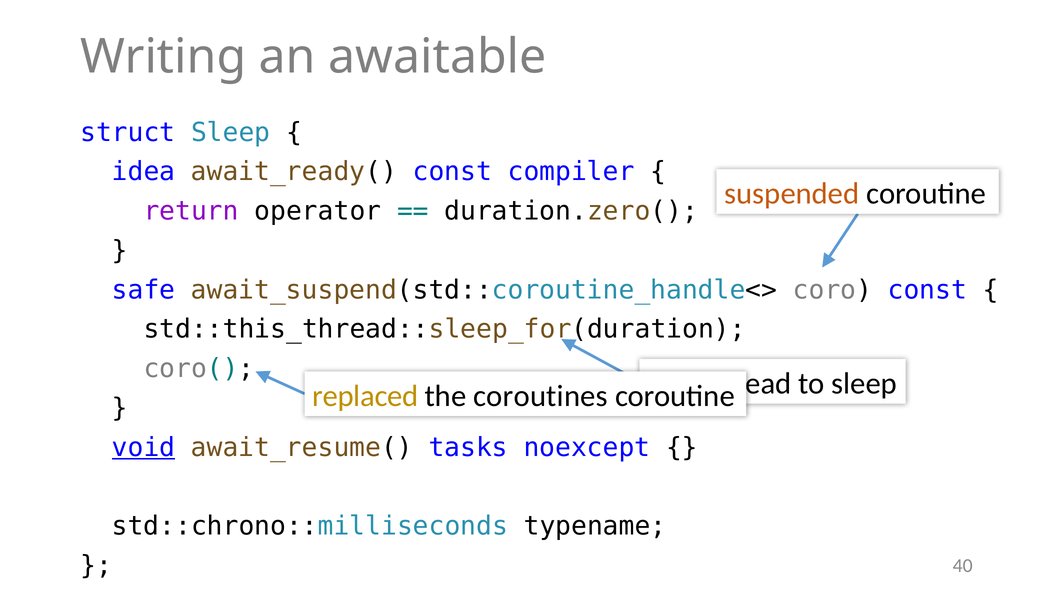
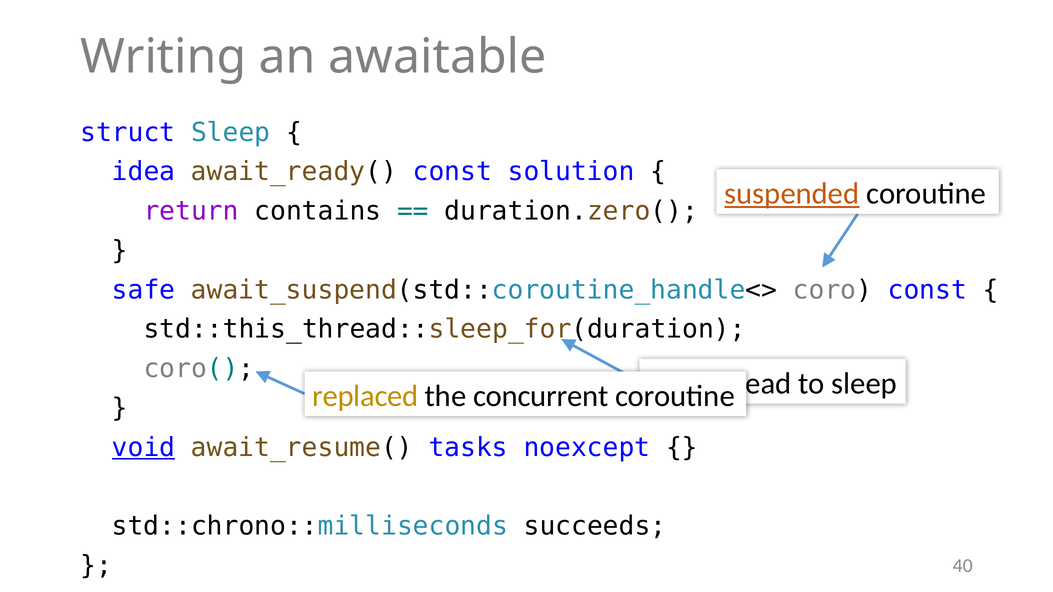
compiler: compiler -> solution (571, 172)
suspended underline: none -> present (792, 194)
operator: operator -> contains (318, 211)
coroutines: coroutines -> concurrent (541, 396)
typename: typename -> succeeds (595, 526)
